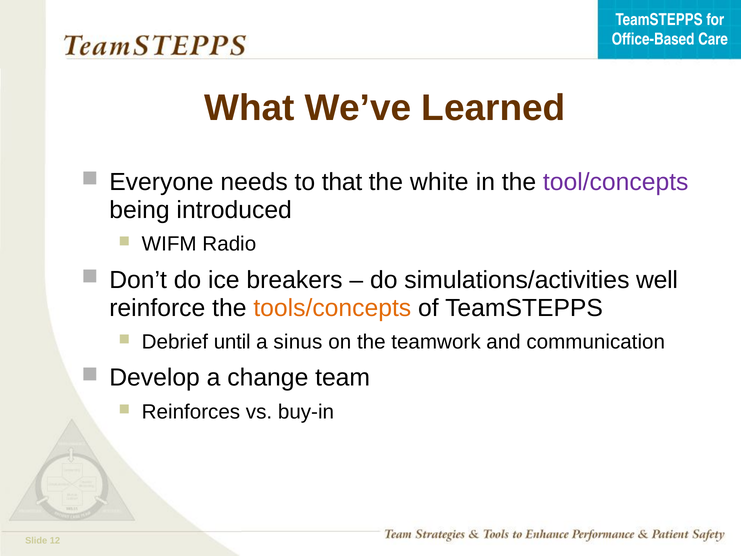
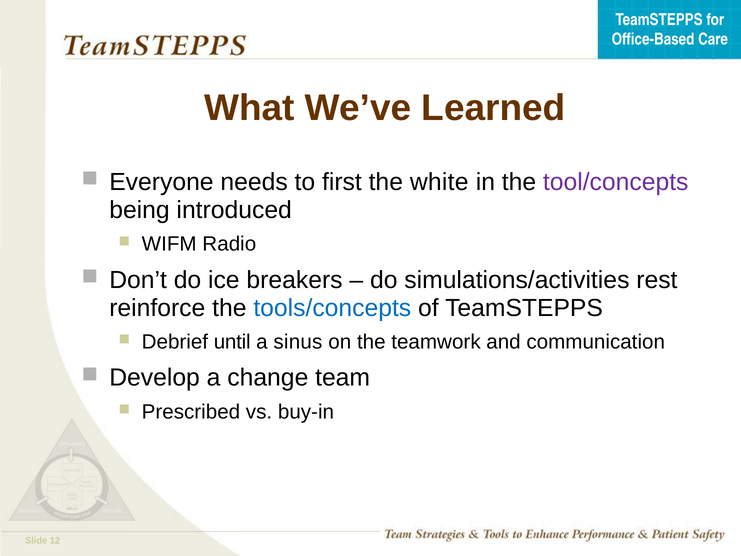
that: that -> first (342, 182)
well: well -> rest (657, 280)
tools/concepts colour: orange -> blue (332, 308)
Reinforces: Reinforces -> Prescribed (191, 412)
